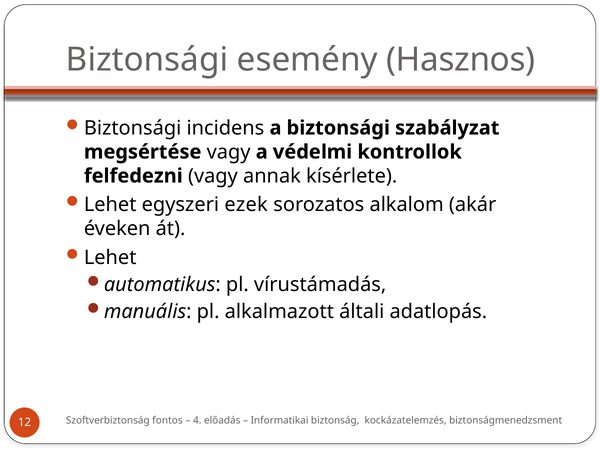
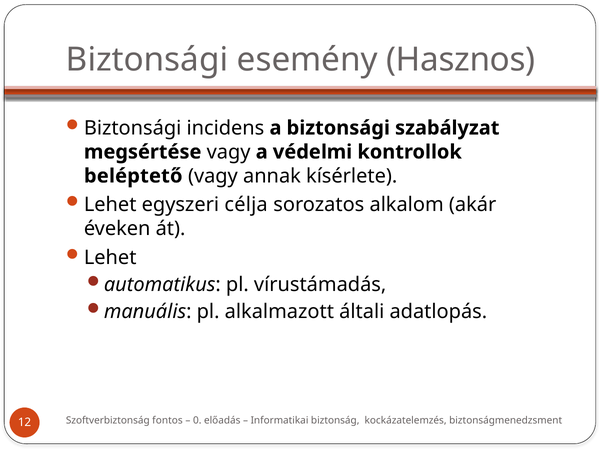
felfedezni: felfedezni -> beléptető (133, 176)
ezek: ezek -> célja (246, 205)
4: 4 -> 0 (197, 421)
